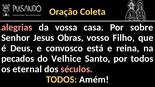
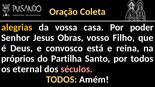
alegrias colour: pink -> yellow (17, 27)
sobre: sobre -> poder (142, 27)
pecados: pecados -> próprios (18, 59)
Velhice: Velhice -> Partilha (66, 59)
